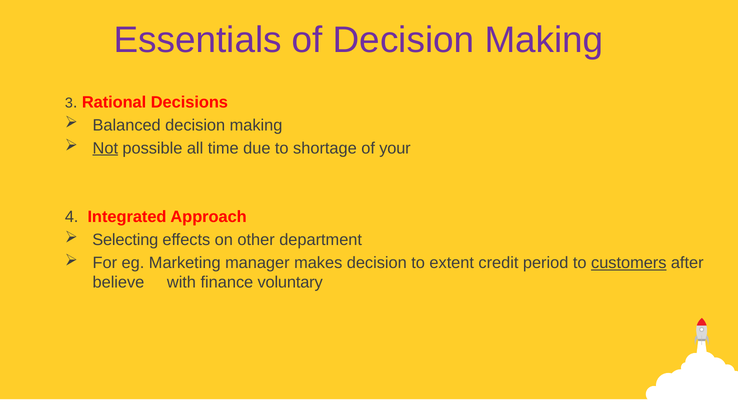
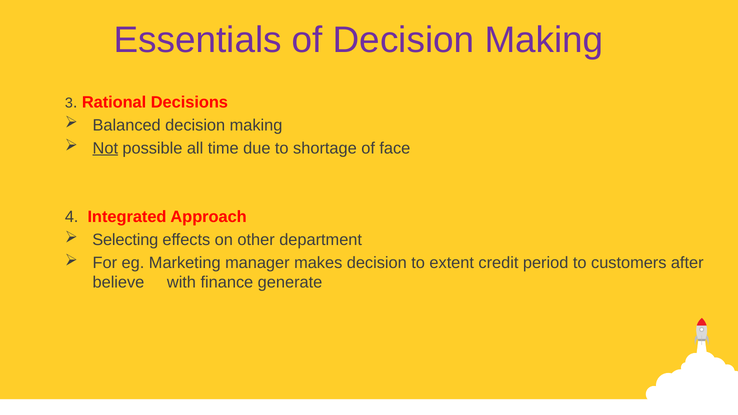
your: your -> face (395, 148)
customers underline: present -> none (629, 263)
voluntary: voluntary -> generate (290, 283)
